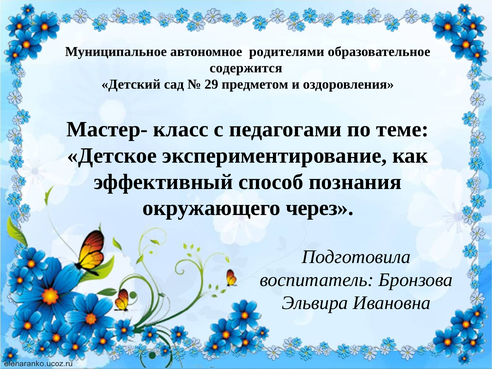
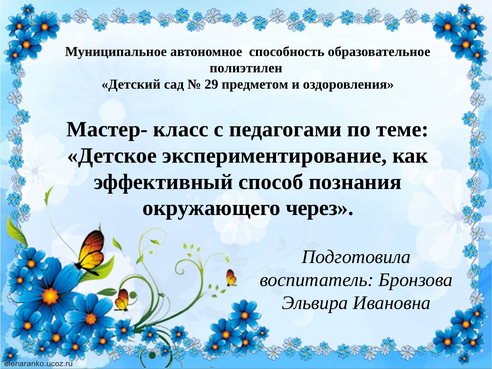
родителями: родителями -> способность (287, 52)
содержится: содержится -> полиэтилен (246, 68)
